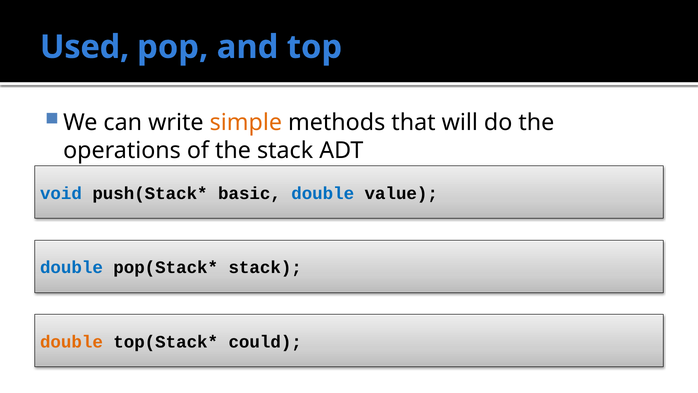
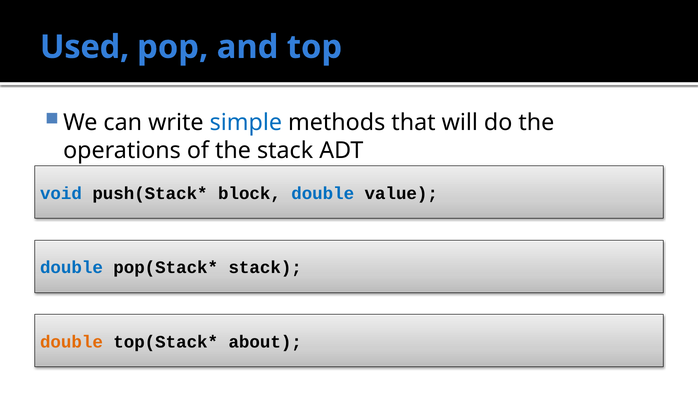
simple colour: orange -> blue (246, 122)
basic: basic -> block (249, 193)
could: could -> about (265, 341)
